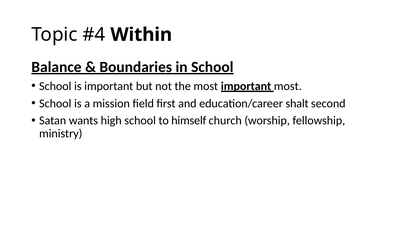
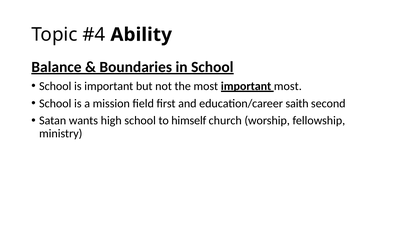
Within: Within -> Ability (141, 35)
shalt: shalt -> saith (297, 103)
